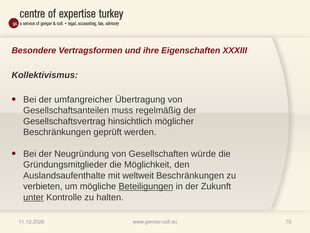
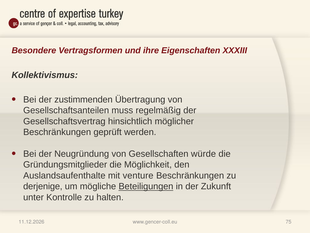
umfangreicher: umfangreicher -> zustimmenden (83, 99)
weltweit: weltweit -> venture (138, 175)
verbieten: verbieten -> derjenige (43, 186)
unter underline: present -> none (33, 197)
